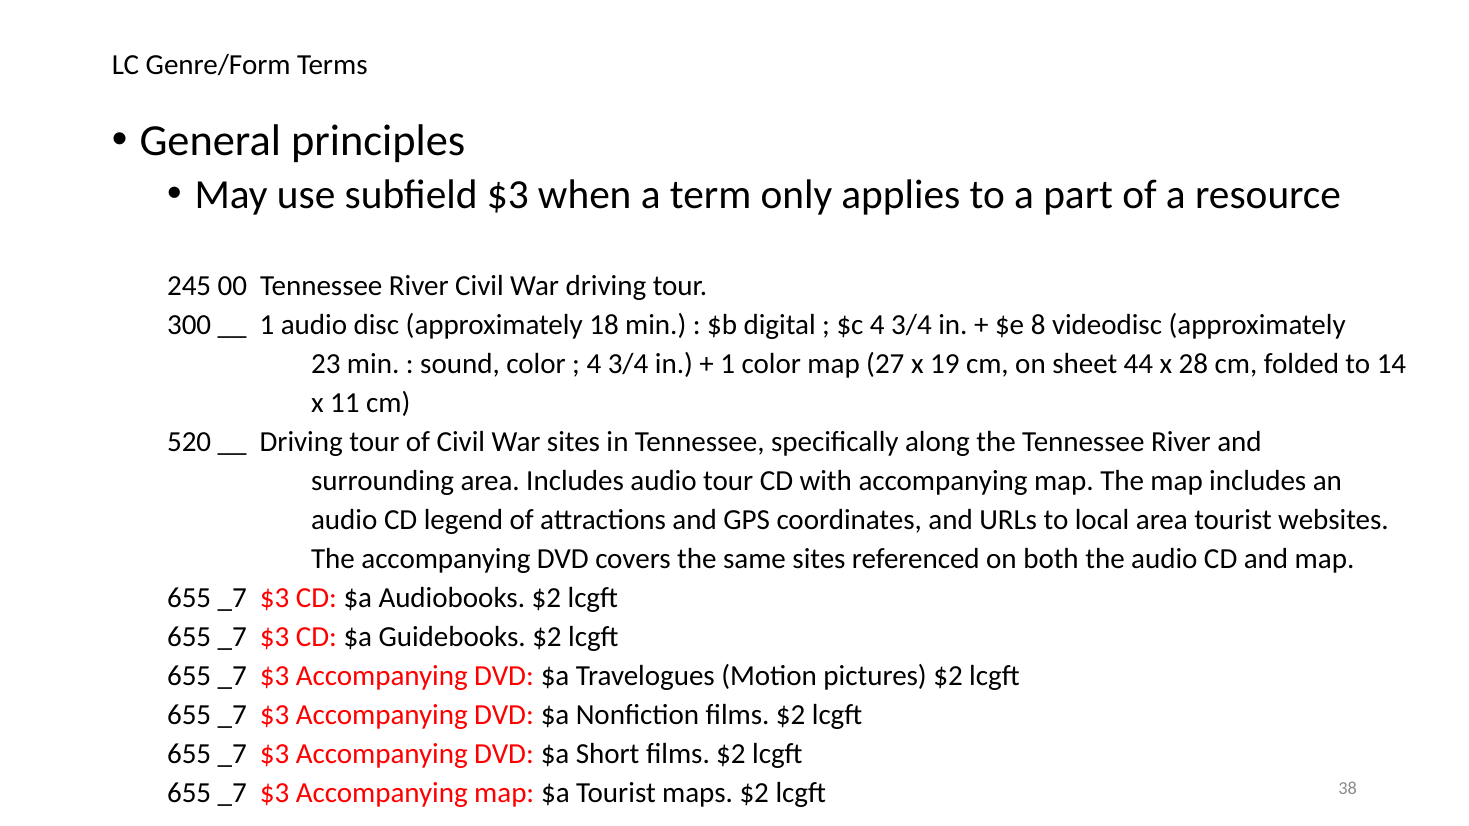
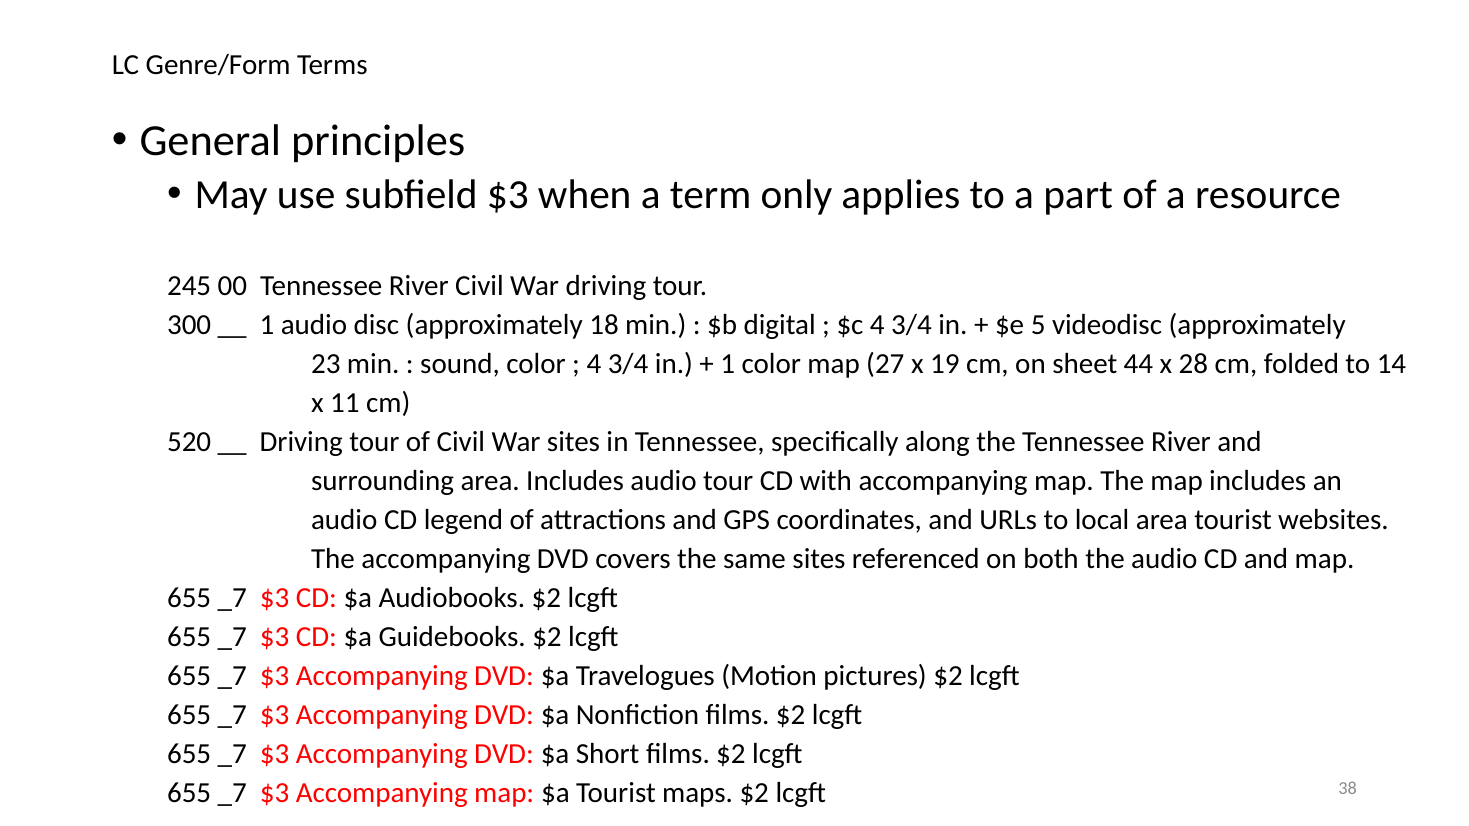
8: 8 -> 5 (1038, 325)
